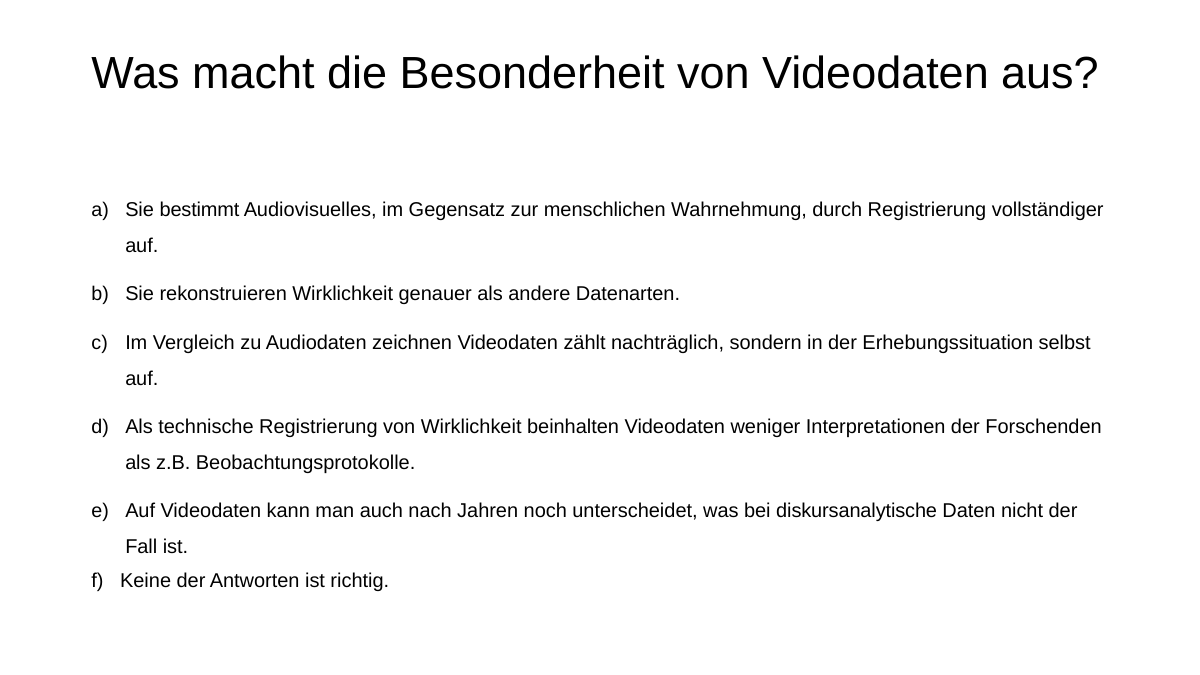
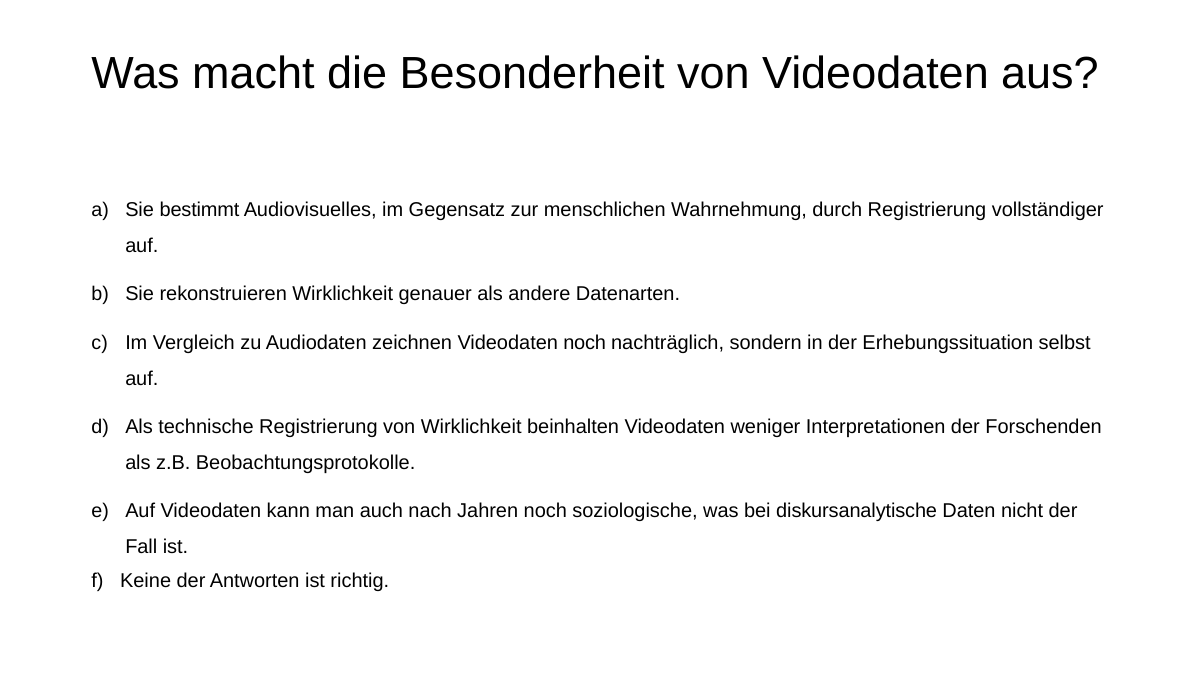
Videodaten zählt: zählt -> noch (585, 342)
unterscheidet: unterscheidet -> soziologische (635, 511)
